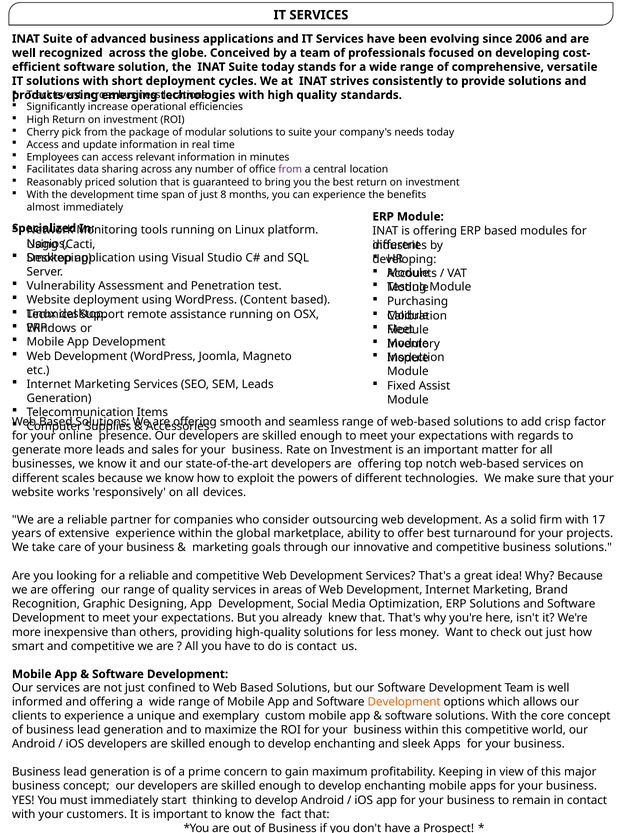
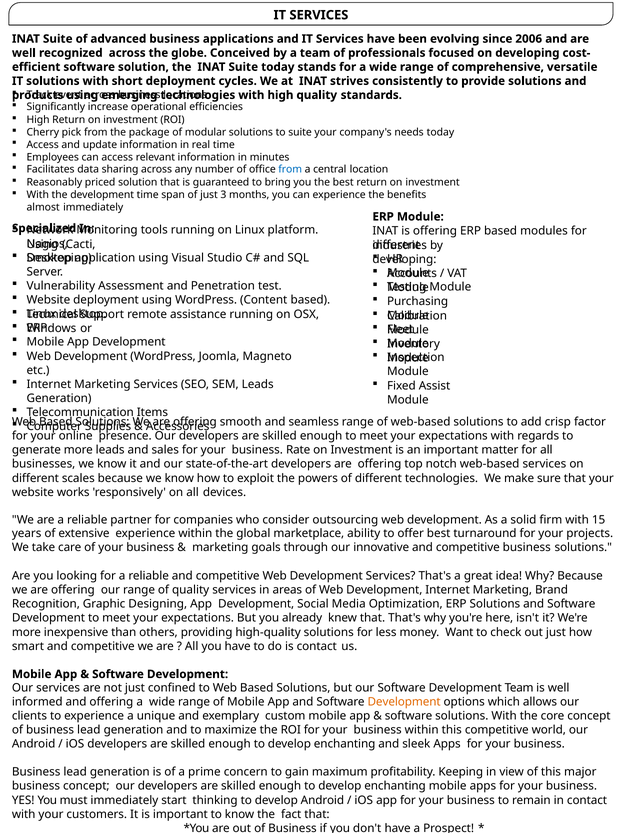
from colour: purple -> blue (290, 170)
8: 8 -> 3 (223, 195)
17: 17 -> 15 (599, 520)
